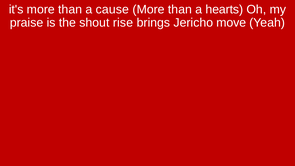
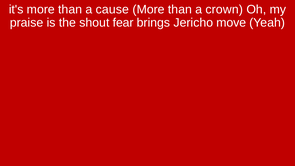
hearts: hearts -> crown (224, 9)
rise: rise -> fear (123, 23)
